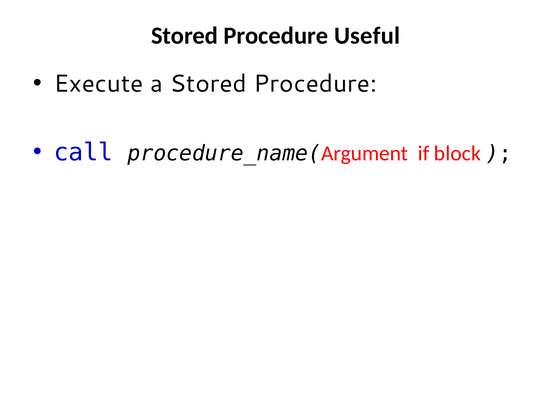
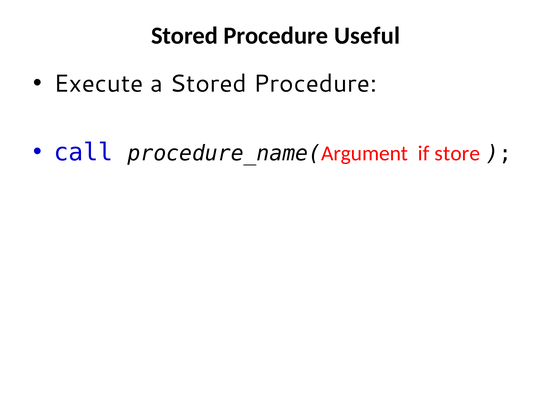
block: block -> store (457, 153)
